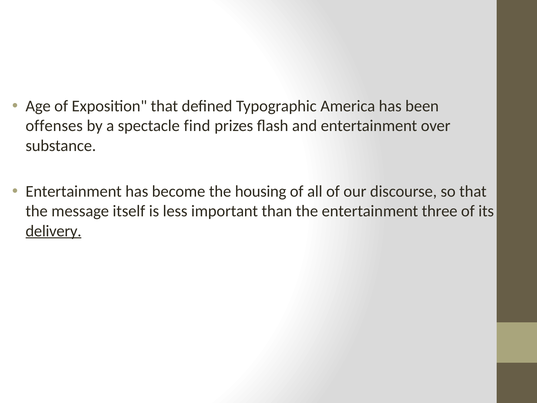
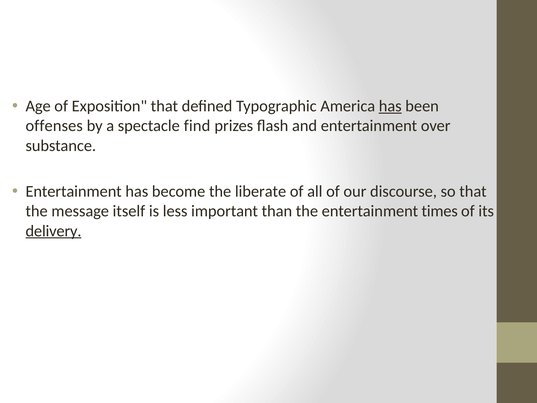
has underline: none -> present (390, 106)
housing: housing -> liberate (261, 191)
three: three -> times (440, 211)
